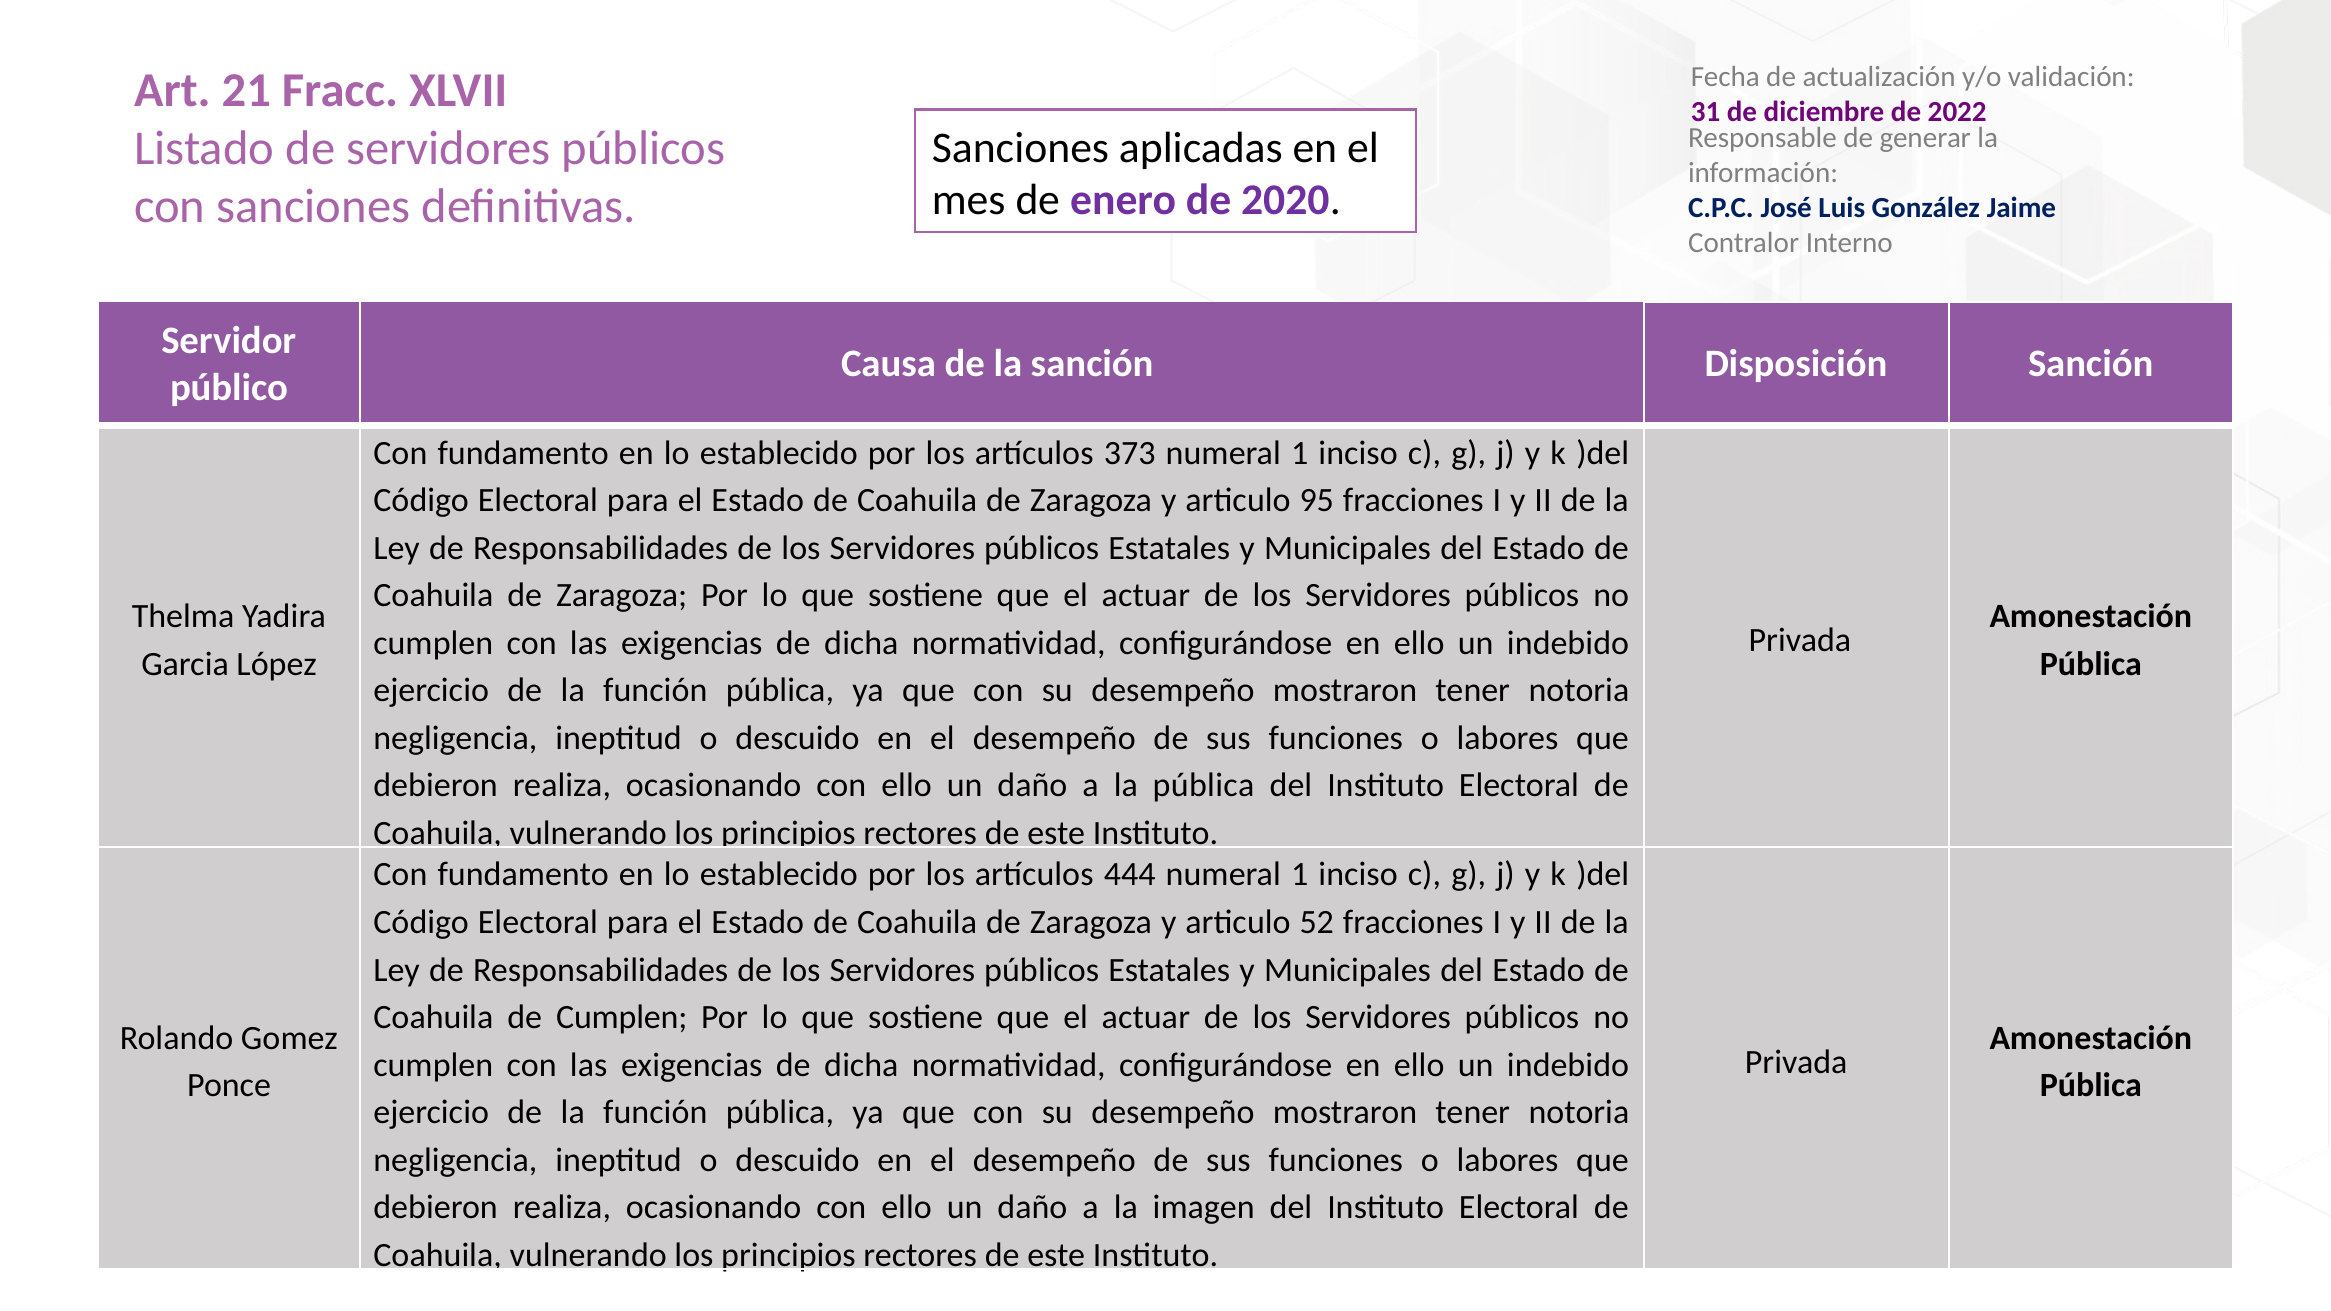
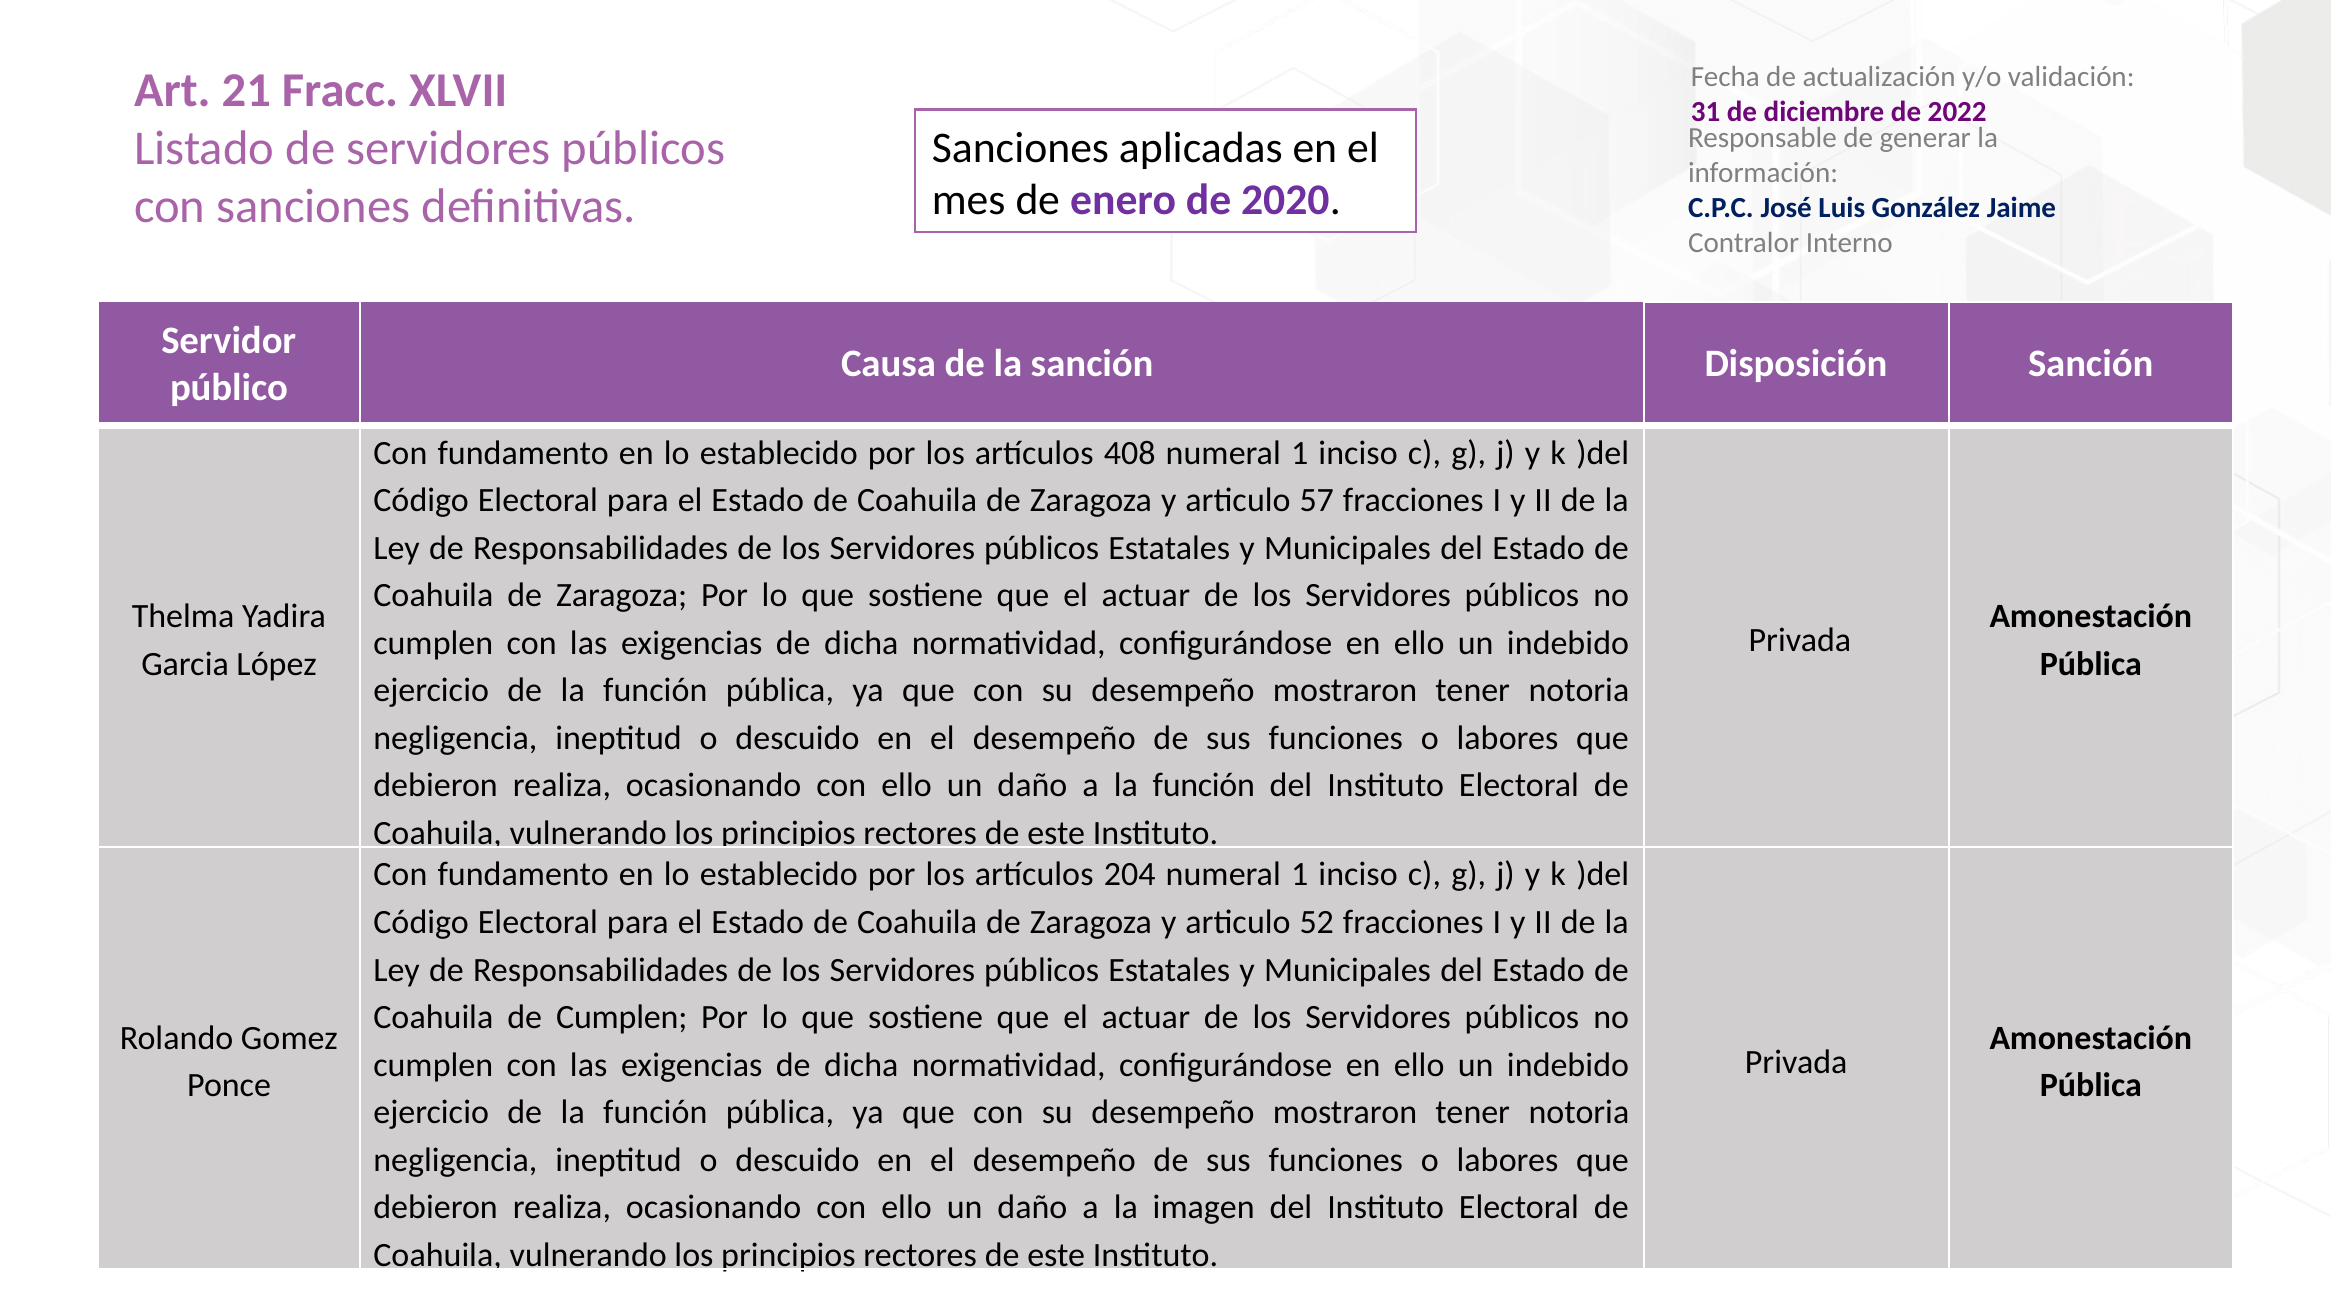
373: 373 -> 408 (1130, 453)
95: 95 -> 57 (1317, 500)
a la pública: pública -> función (1204, 786)
444: 444 -> 204 (1130, 875)
